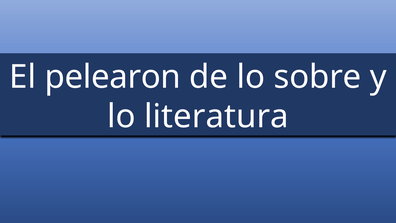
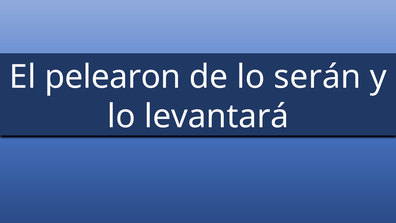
sobre: sobre -> serán (317, 77)
literatura: literatura -> levantará (216, 116)
